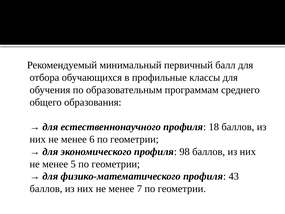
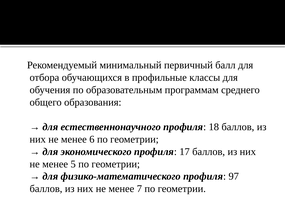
98: 98 -> 17 (185, 151)
43: 43 -> 97 (234, 176)
